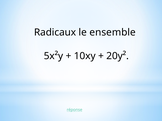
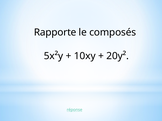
Radicaux: Radicaux -> Rapporte (55, 32)
ensemble: ensemble -> composés (113, 32)
